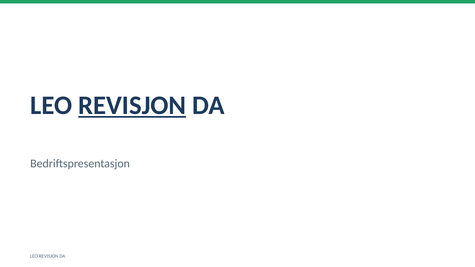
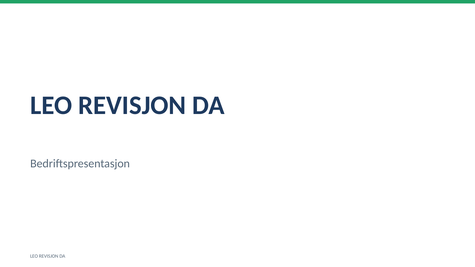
REVISJON underline: present -> none (132, 105)
